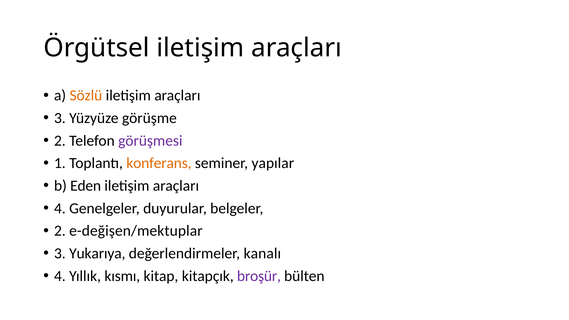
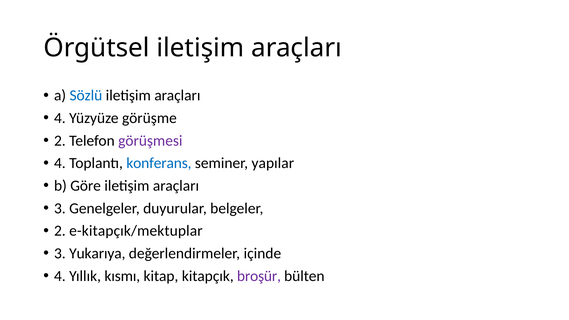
Sözlü colour: orange -> blue (86, 96)
3: 3 -> 4 (60, 118)
1: 1 -> 4 (60, 163)
konferans colour: orange -> blue (159, 163)
Eden: Eden -> Göre (86, 186)
4: 4 -> 3 (60, 208)
e-değişen/mektuplar: e-değişen/mektuplar -> e-kitapçık/mektuplar (136, 231)
kanalı: kanalı -> içinde (262, 254)
